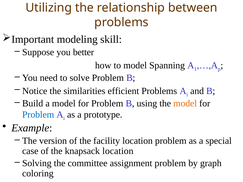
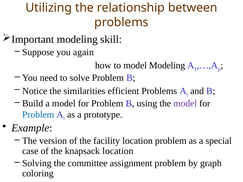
better: better -> again (83, 52)
model Spanning: Spanning -> Modeling (167, 65)
model colour: orange -> purple (185, 103)
